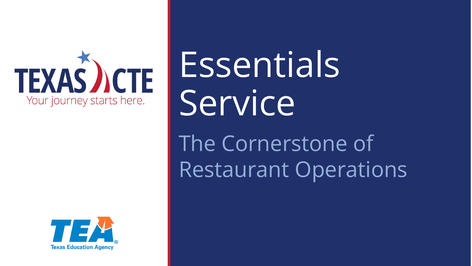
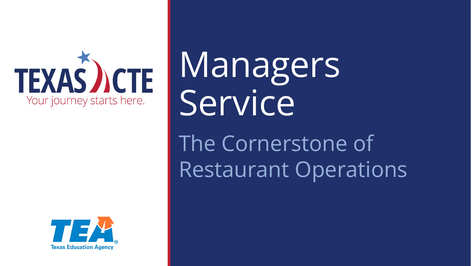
Essentials: Essentials -> Managers (260, 65)
